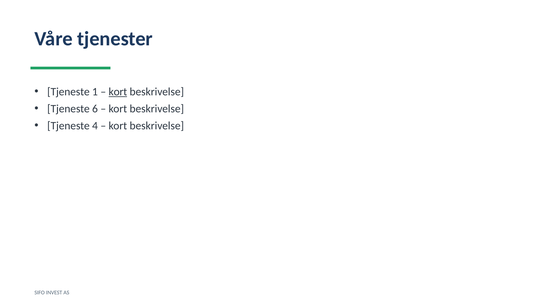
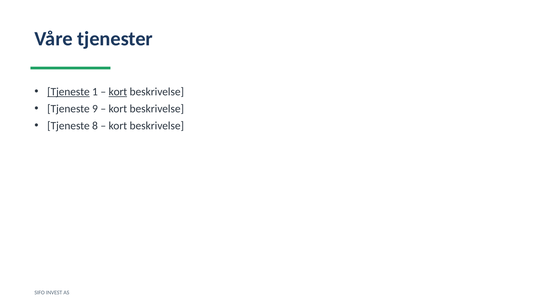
Tjeneste underline: none -> present (68, 92)
6: 6 -> 9 (95, 109)
4: 4 -> 8 (95, 126)
